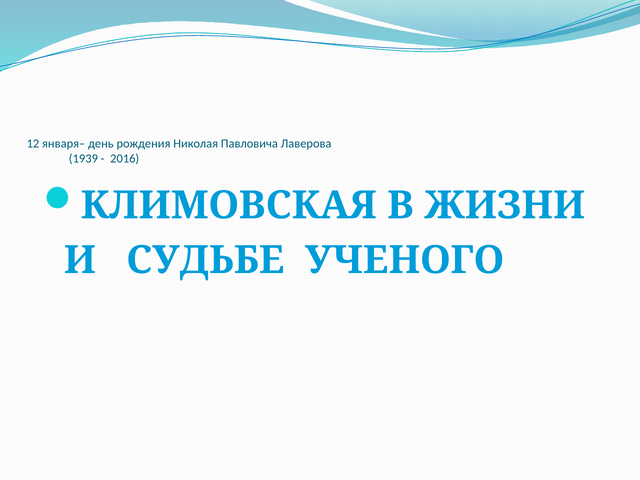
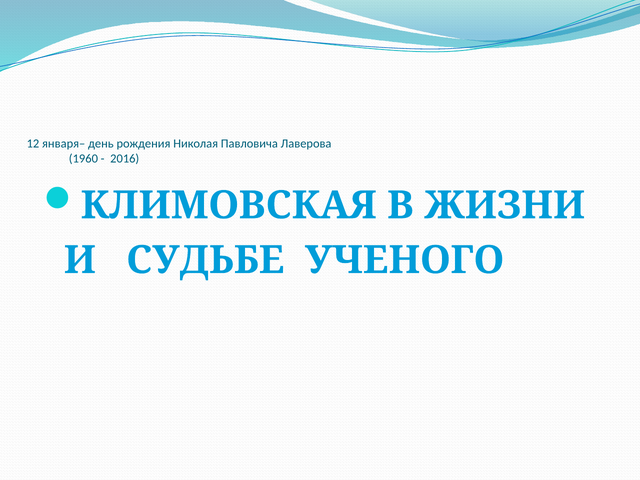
1939: 1939 -> 1960 (83, 159)
